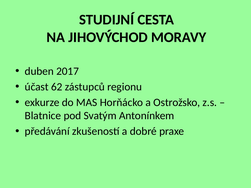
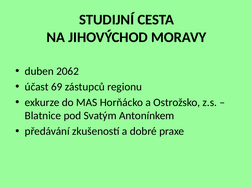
2017: 2017 -> 2062 (68, 71)
62: 62 -> 69 (57, 87)
